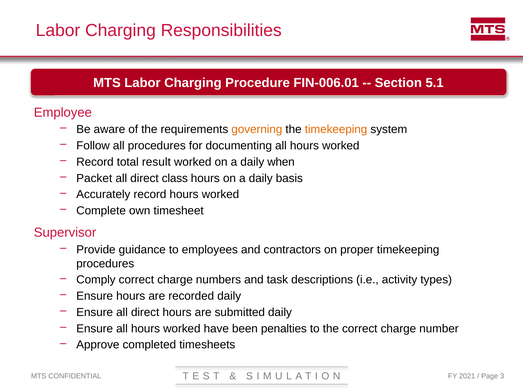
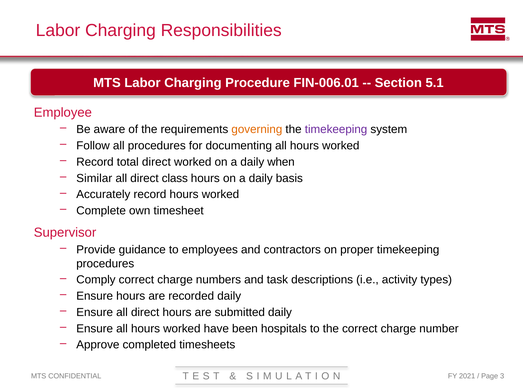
timekeeping colour: orange -> purple (336, 129)
total result: result -> direct (156, 162)
Packet: Packet -> Similar (94, 178)
penalties: penalties -> hospitals (284, 329)
